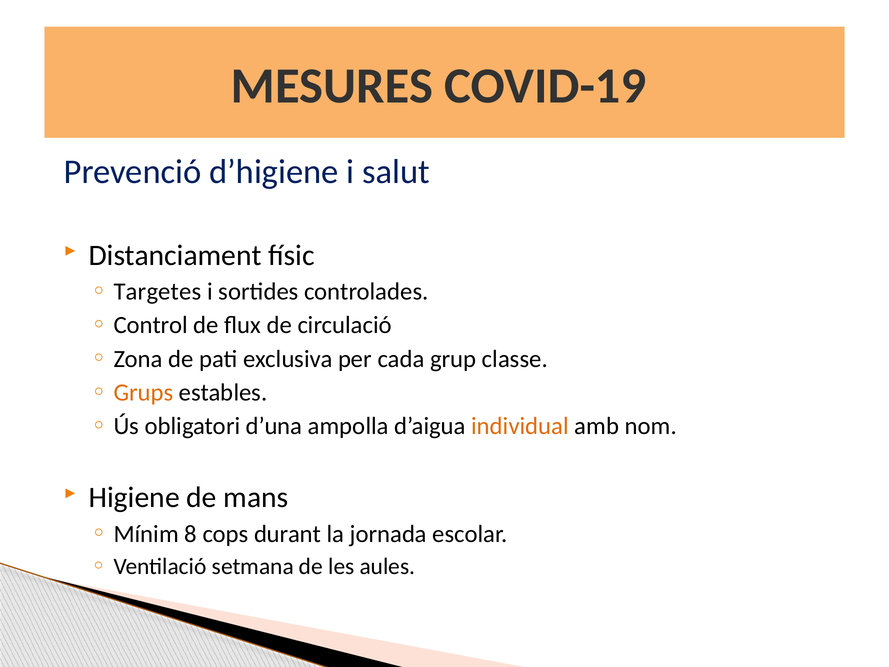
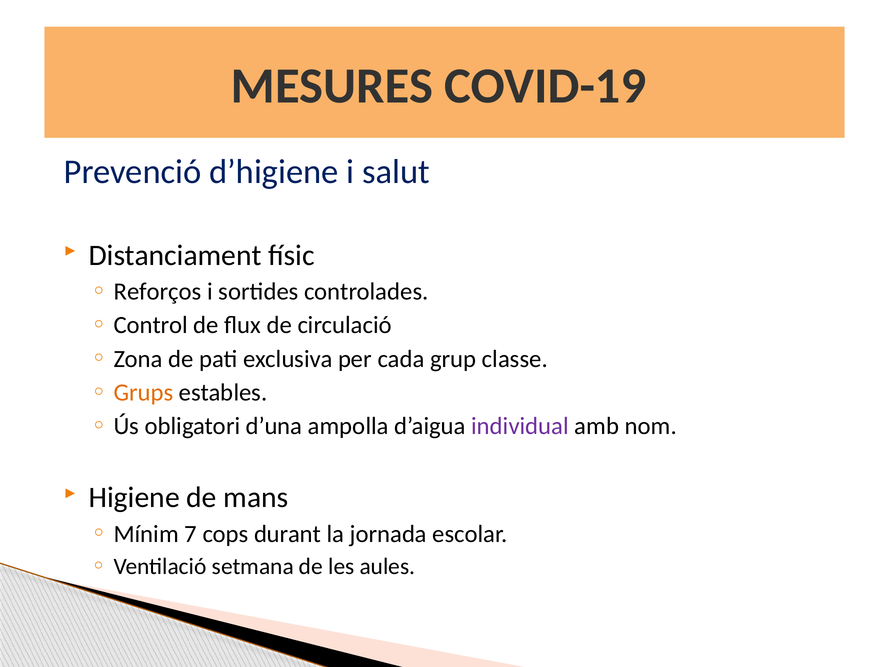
Targetes: Targetes -> Reforços (158, 291)
individual colour: orange -> purple (520, 426)
8: 8 -> 7 (191, 534)
